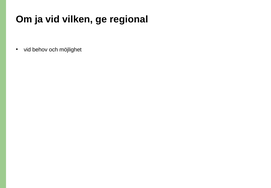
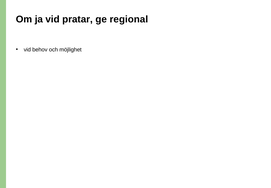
vilken: vilken -> pratar (78, 19)
